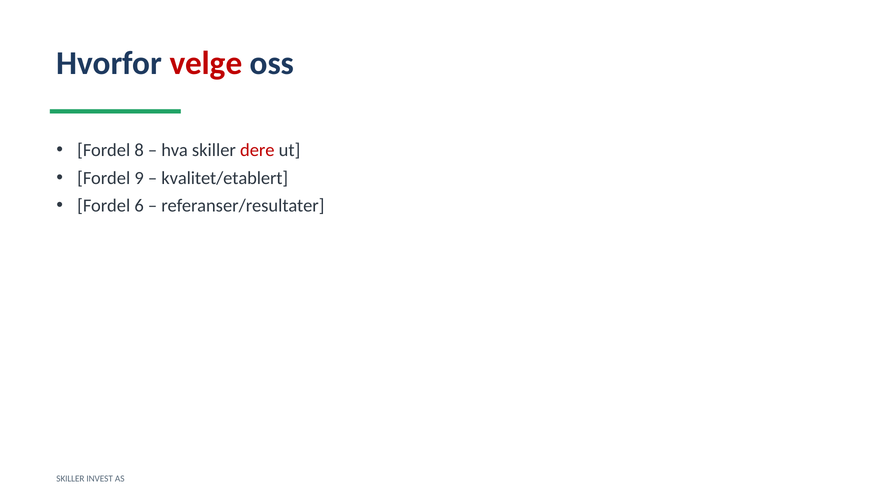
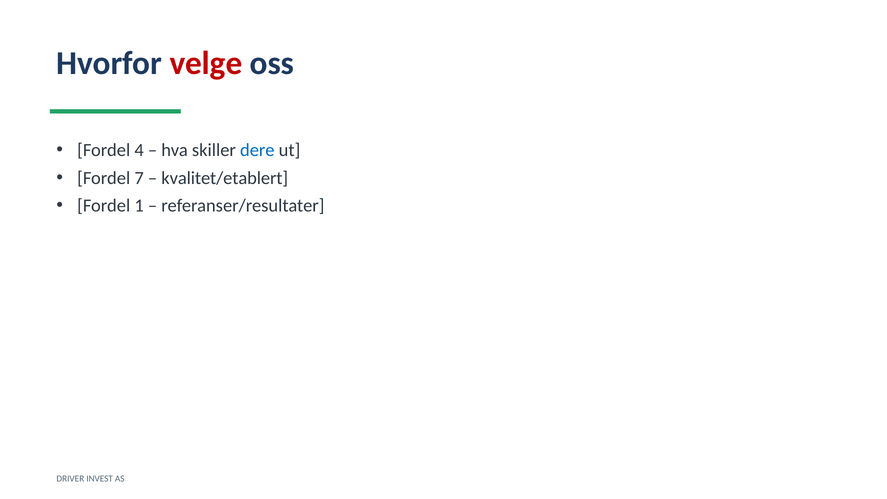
8: 8 -> 4 (139, 150)
dere colour: red -> blue (257, 150)
9: 9 -> 7 (139, 178)
6: 6 -> 1 (139, 206)
SKILLER: SKILLER -> DRIVER (70, 479)
